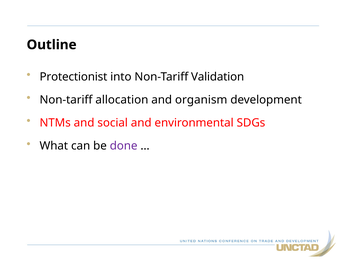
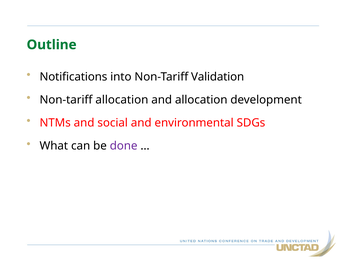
Outline colour: black -> green (52, 45)
Protectionist: Protectionist -> Notifications (73, 77)
and organism: organism -> allocation (201, 100)
